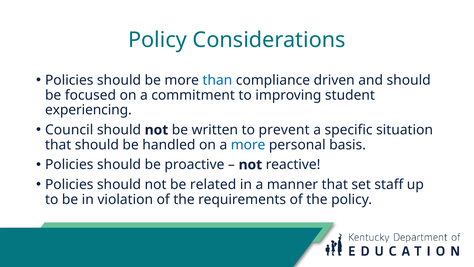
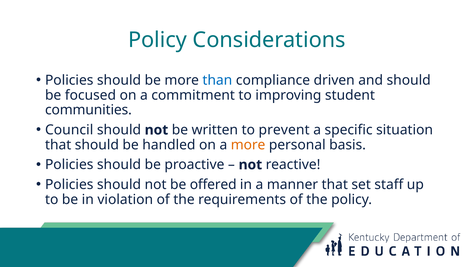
experiencing: experiencing -> communities (88, 110)
more colour: blue -> orange (248, 145)
related: related -> offered (213, 184)
